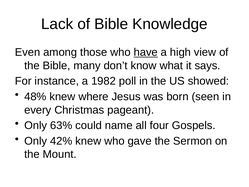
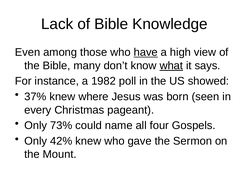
what underline: none -> present (171, 66)
48%: 48% -> 37% (35, 97)
63%: 63% -> 73% (61, 125)
